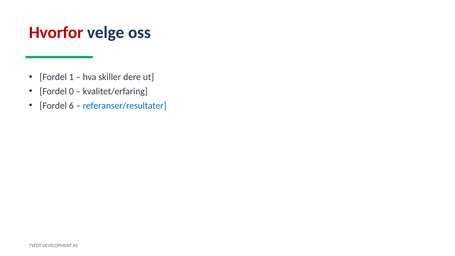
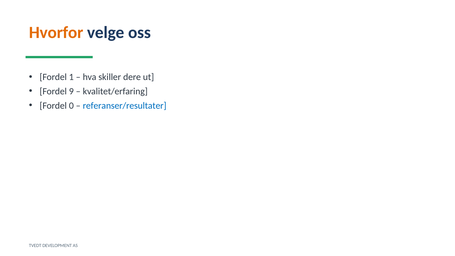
Hvorfor colour: red -> orange (56, 32)
0: 0 -> 9 (71, 91)
6: 6 -> 0 (71, 106)
